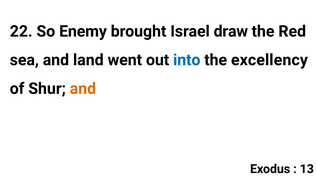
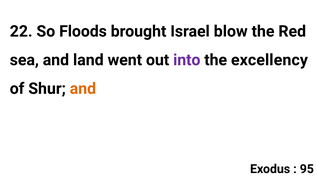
Enemy: Enemy -> Floods (83, 31)
draw: draw -> blow (231, 31)
into colour: blue -> purple (187, 60)
13: 13 -> 95 (307, 168)
